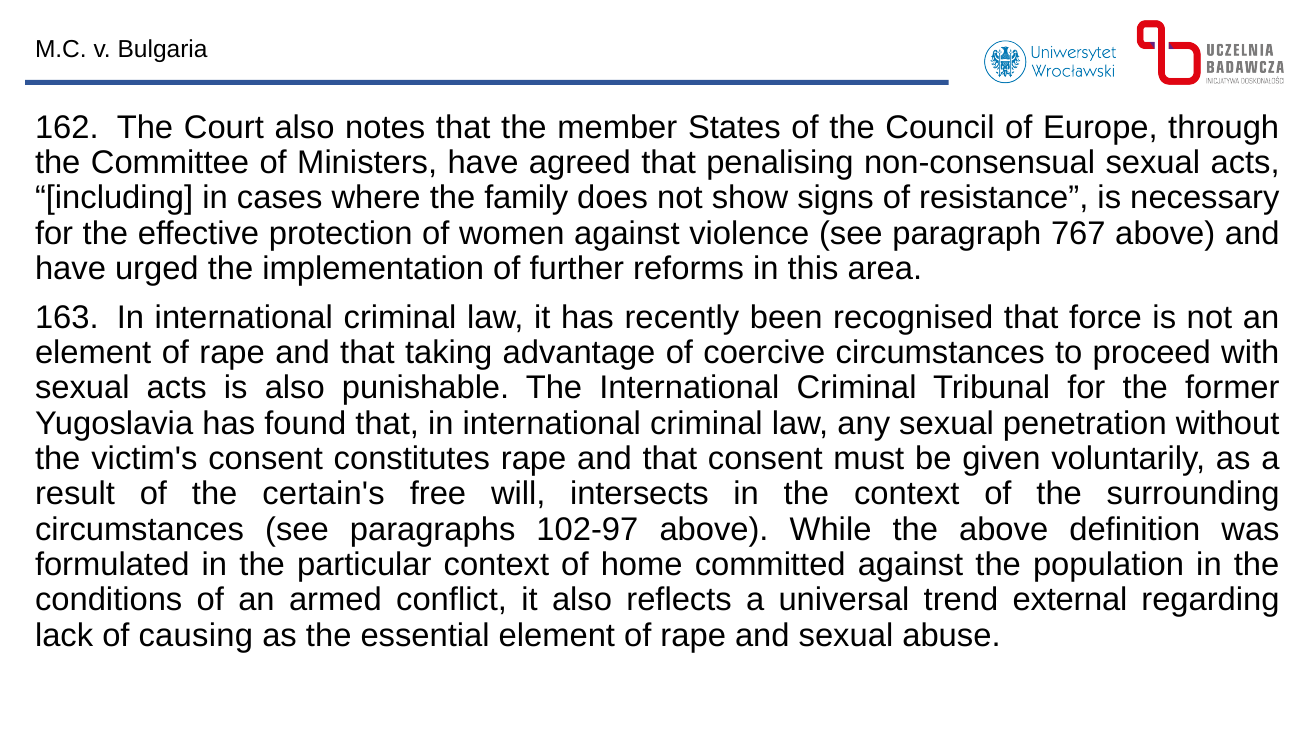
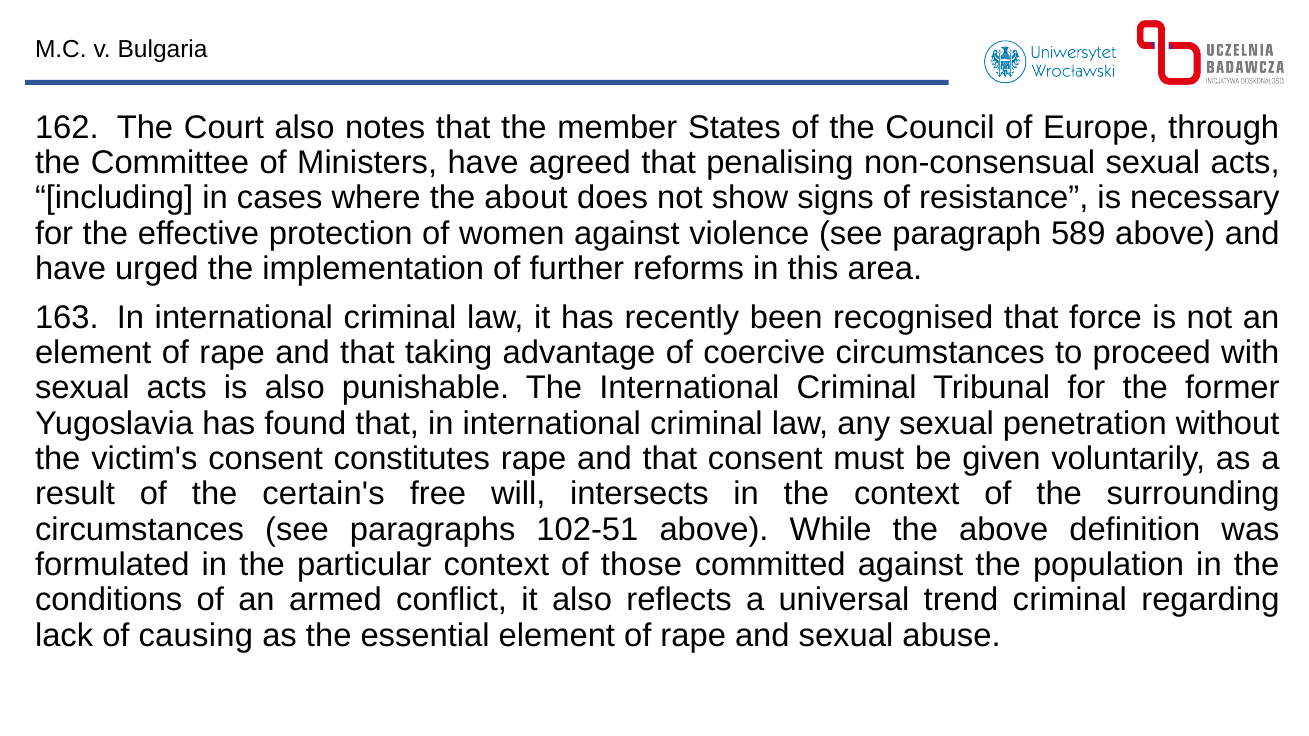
family: family -> about (526, 198)
767: 767 -> 589 (1078, 233)
102-97: 102-97 -> 102-51 (587, 530)
home: home -> those (641, 565)
trend external: external -> criminal (1070, 600)
